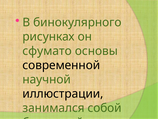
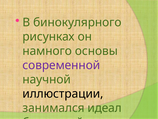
сфумато: сфумато -> намного (47, 51)
современной colour: black -> purple (61, 65)
собой: собой -> идеал (105, 108)
